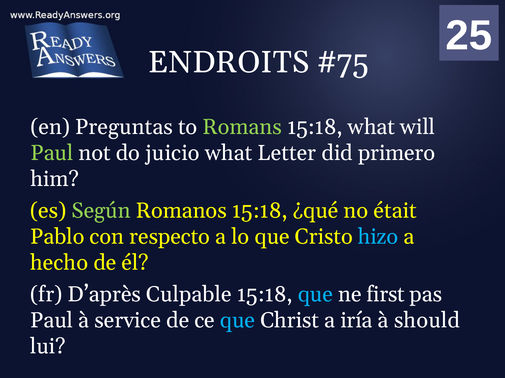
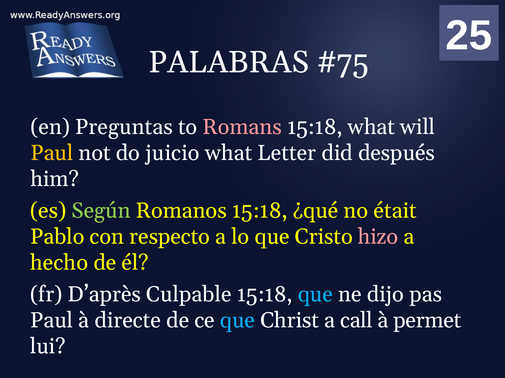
ENDROITS: ENDROITS -> PALABRAS (229, 62)
Romans colour: light green -> pink (242, 127)
Paul colour: light green -> yellow (52, 153)
primero: primero -> después (397, 153)
hizo colour: light blue -> pink (378, 237)
first: first -> dijo (385, 295)
service: service -> directe (128, 321)
iría: iría -> call (357, 321)
should: should -> permet (427, 321)
